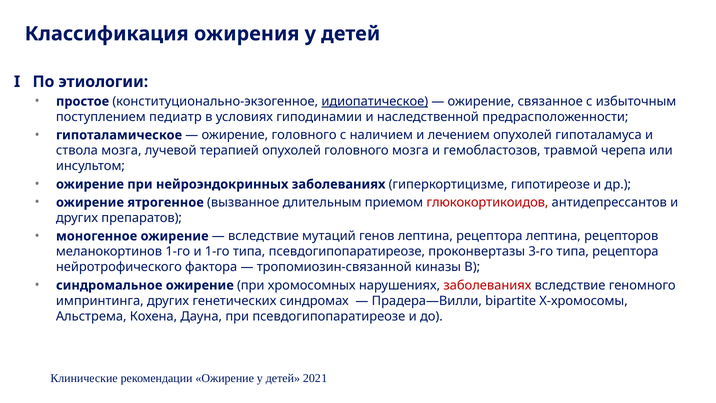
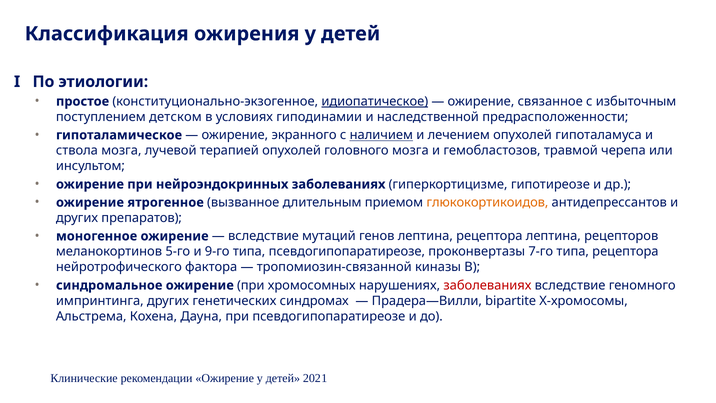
педиатр: педиатр -> детском (175, 117)
ожирение головного: головного -> экранного (304, 135)
наличием underline: none -> present (381, 135)
глюкокортикоидов colour: red -> orange (487, 202)
меланокортинов 1-го: 1-го -> 5-го (178, 252)
и 1-го: 1-го -> 9-го (217, 252)
3-го: 3-го -> 7-го (541, 252)
